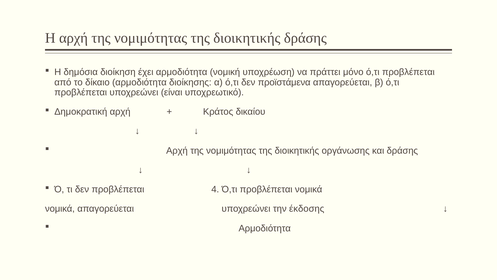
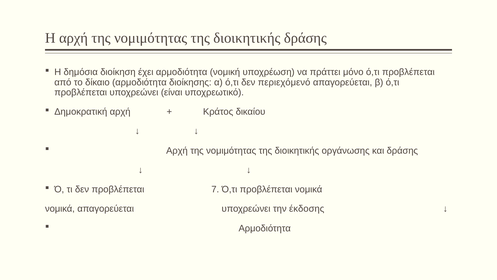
προϊστάμενα: προϊστάμενα -> περιεχόμενό (284, 82)
4: 4 -> 7 (215, 189)
